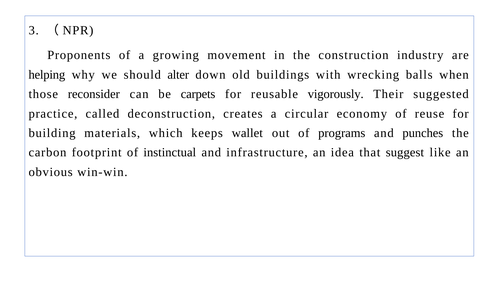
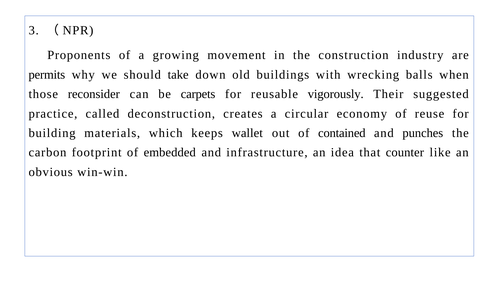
helping: helping -> permits (47, 75)
alter: alter -> take (178, 75)
programs: programs -> contained (342, 133)
instinctual: instinctual -> embedded (170, 152)
suggest: suggest -> counter (405, 152)
